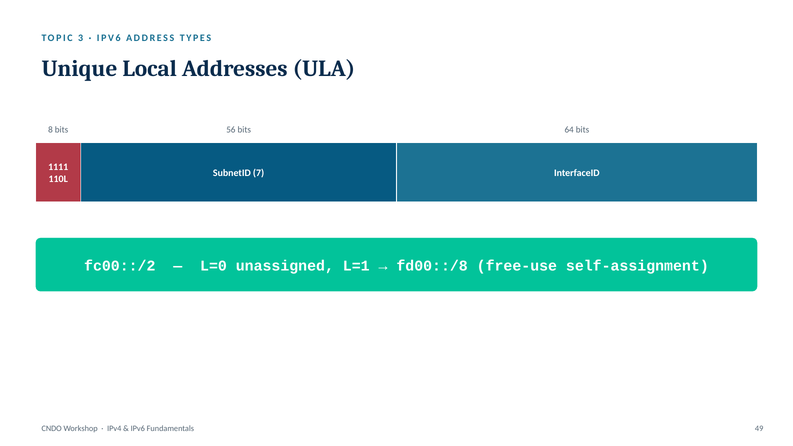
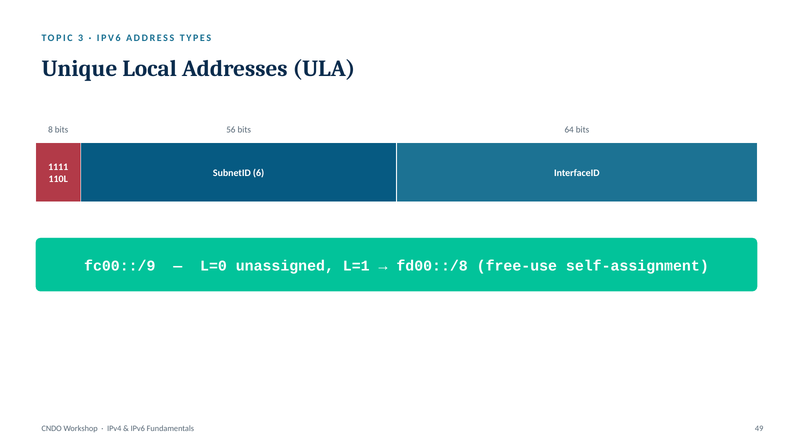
7: 7 -> 6 (259, 173)
fc00::/2: fc00::/2 -> fc00::/9 (120, 266)
